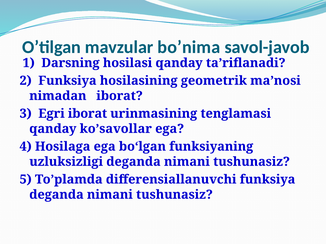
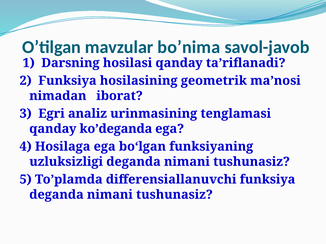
Egri iborat: iborat -> analiz (87, 114)
ko’savollar: ko’savollar -> ko’deganda (116, 129)
